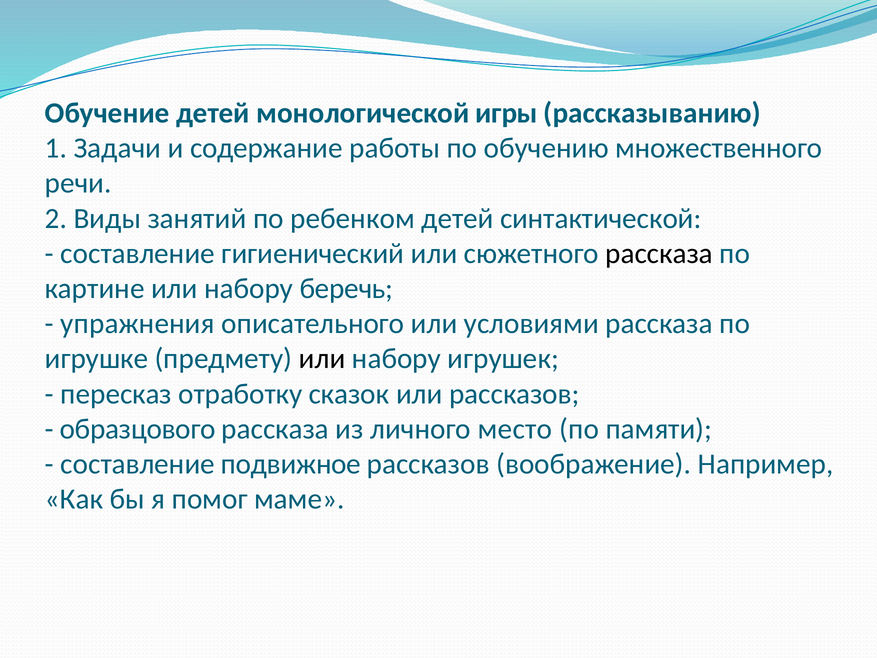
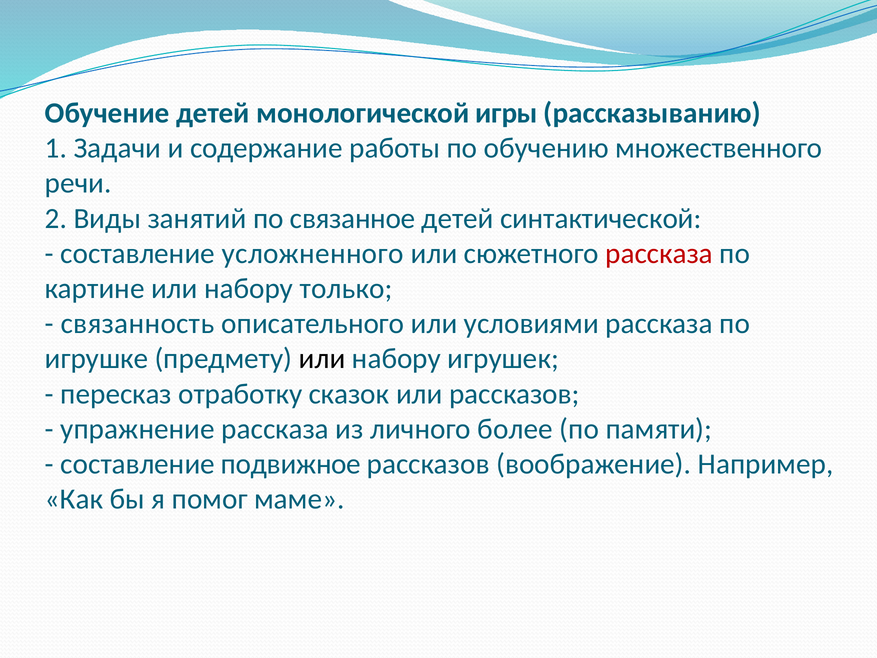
ребенком: ребенком -> связанное (353, 218)
гигиенический: гигиенический -> усложненного (313, 253)
рассказа colour: black -> red (659, 253)
беречь: беречь -> только (346, 288)
упражнения: упражнения -> связанность (137, 324)
образцового: образцового -> упражнение (138, 429)
место: место -> более (515, 429)
